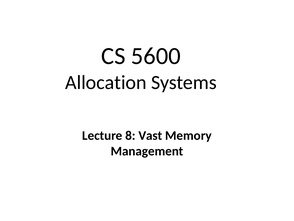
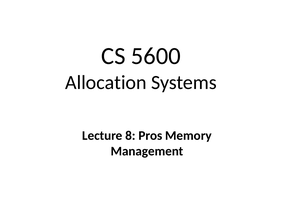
Vast: Vast -> Pros (150, 135)
